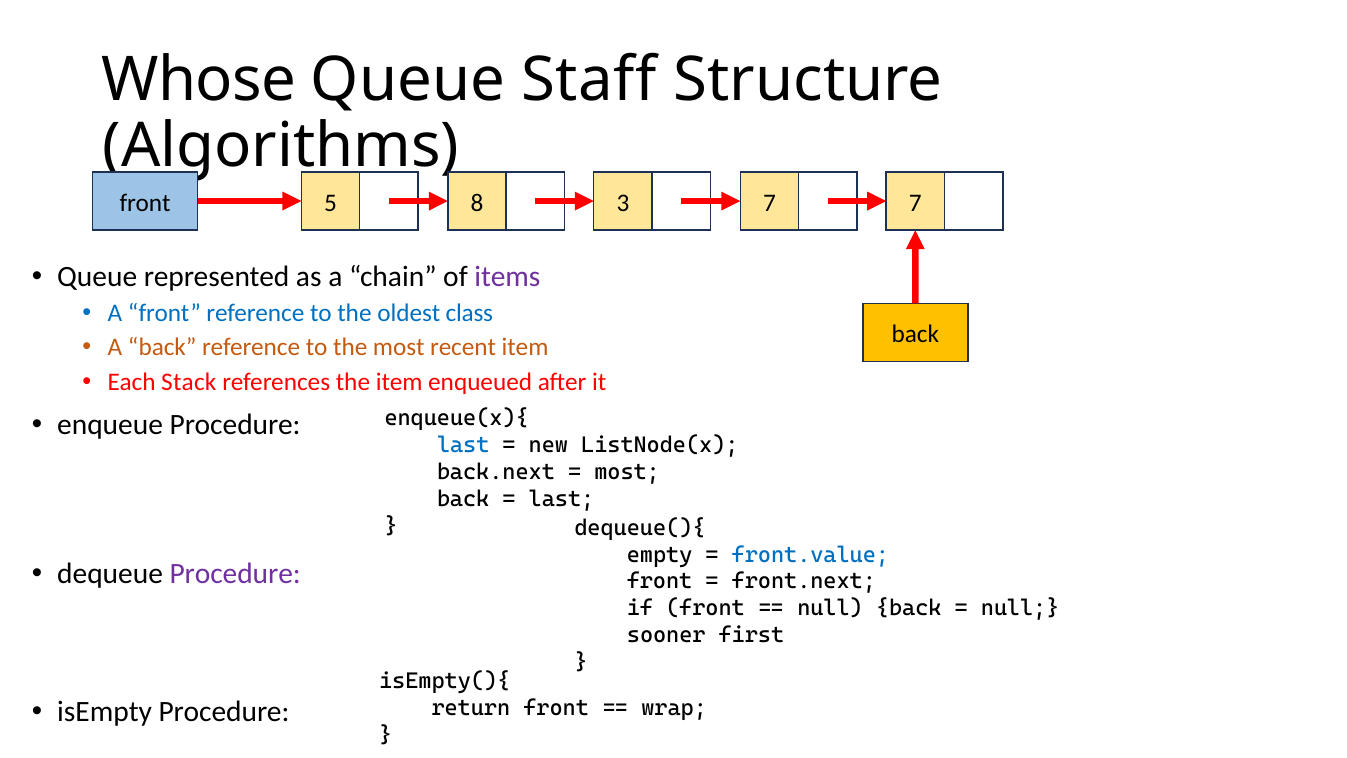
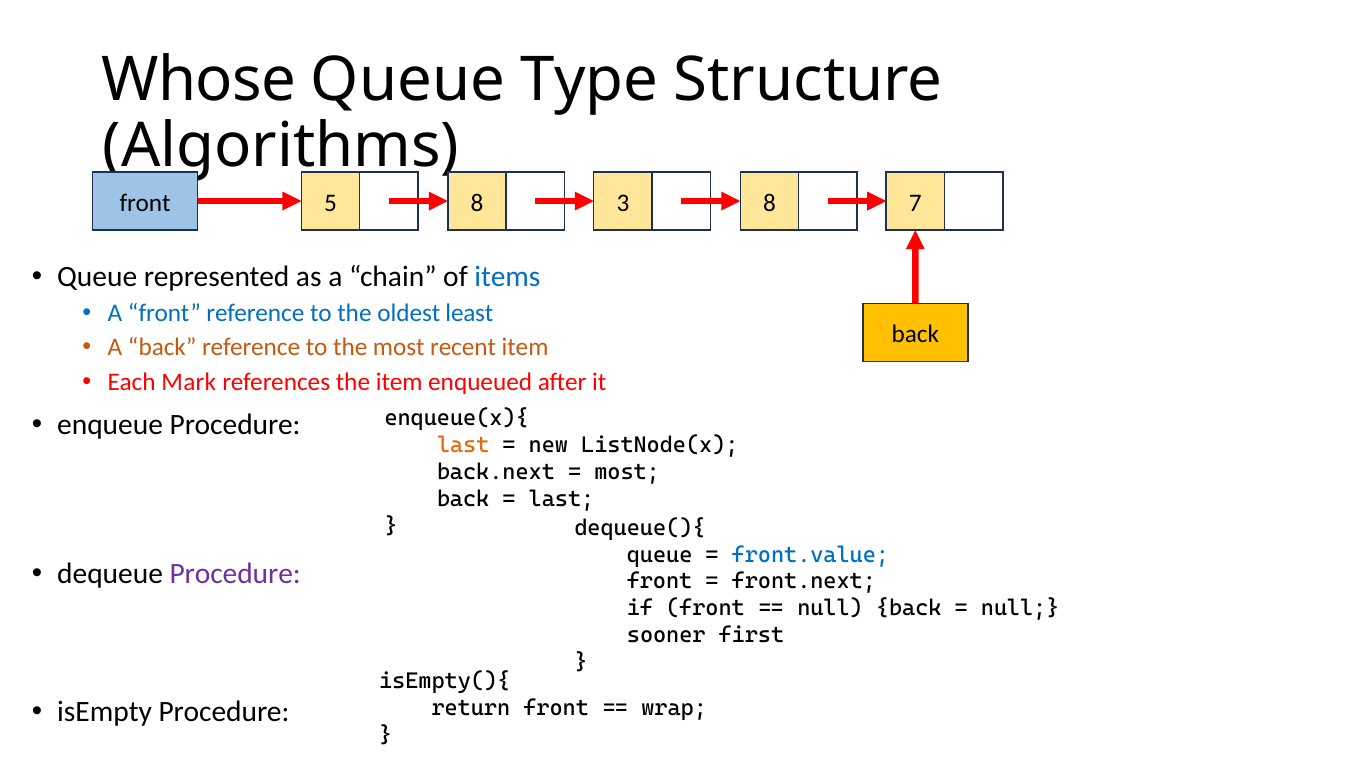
Staff: Staff -> Type (589, 80)
3 7: 7 -> 8 (769, 203)
items colour: purple -> blue (507, 276)
class: class -> least (469, 313)
Stack: Stack -> Mark (189, 382)
last colour: blue -> orange (463, 445)
empty: empty -> queue (660, 554)
